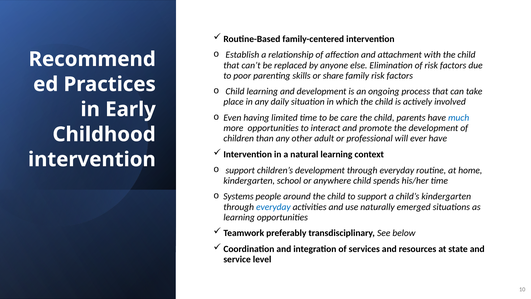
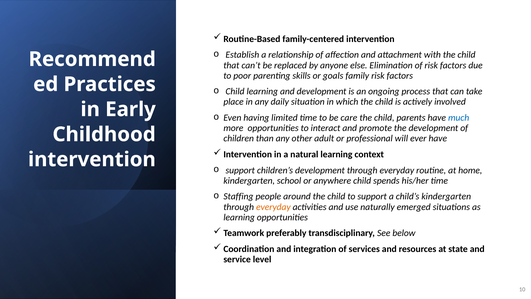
share: share -> goals (333, 76)
Systems: Systems -> Staffing (238, 196)
everyday colour: blue -> orange (273, 207)
